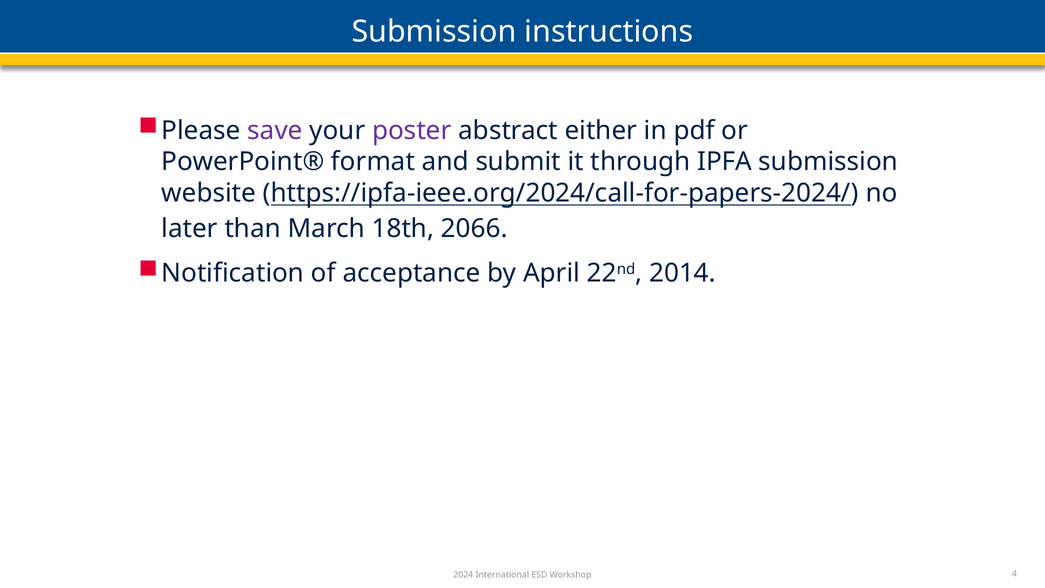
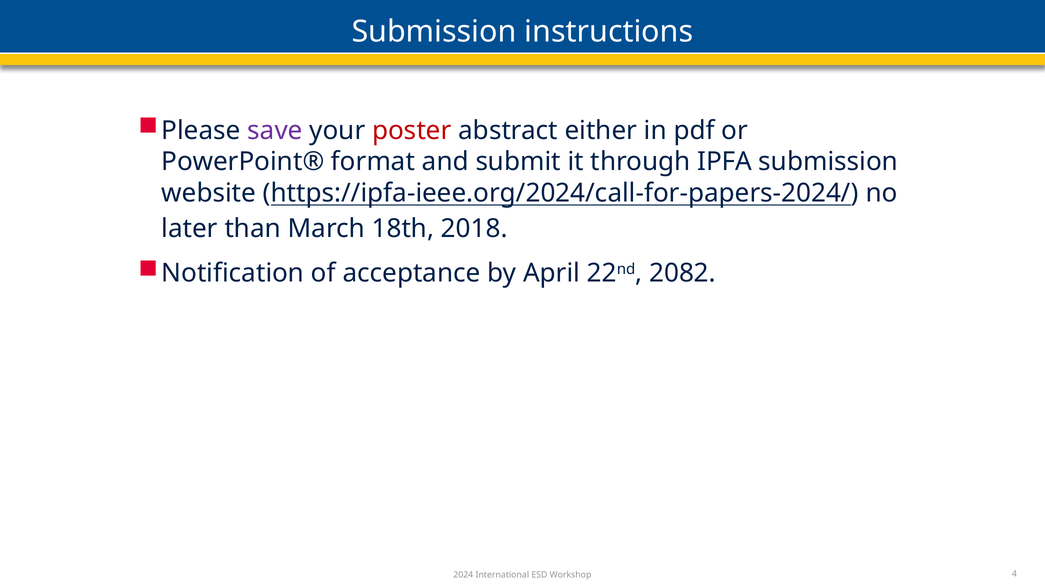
poster colour: purple -> red (412, 130)
2066: 2066 -> 2018 (474, 229)
2014: 2014 -> 2082 (683, 273)
